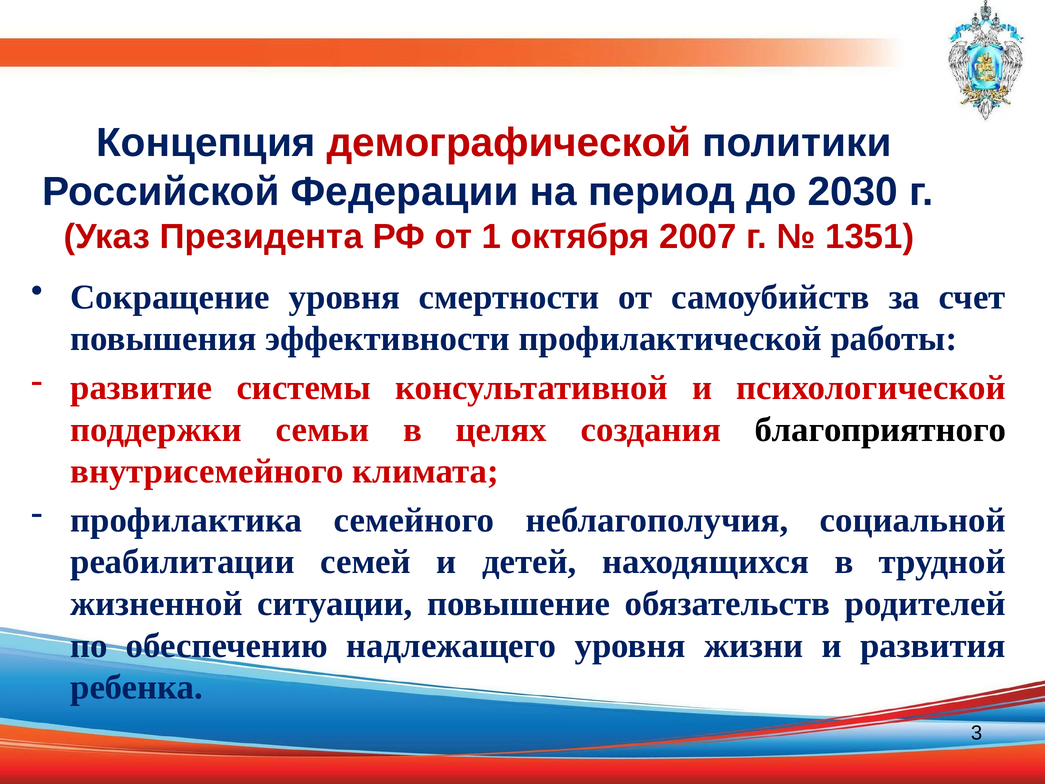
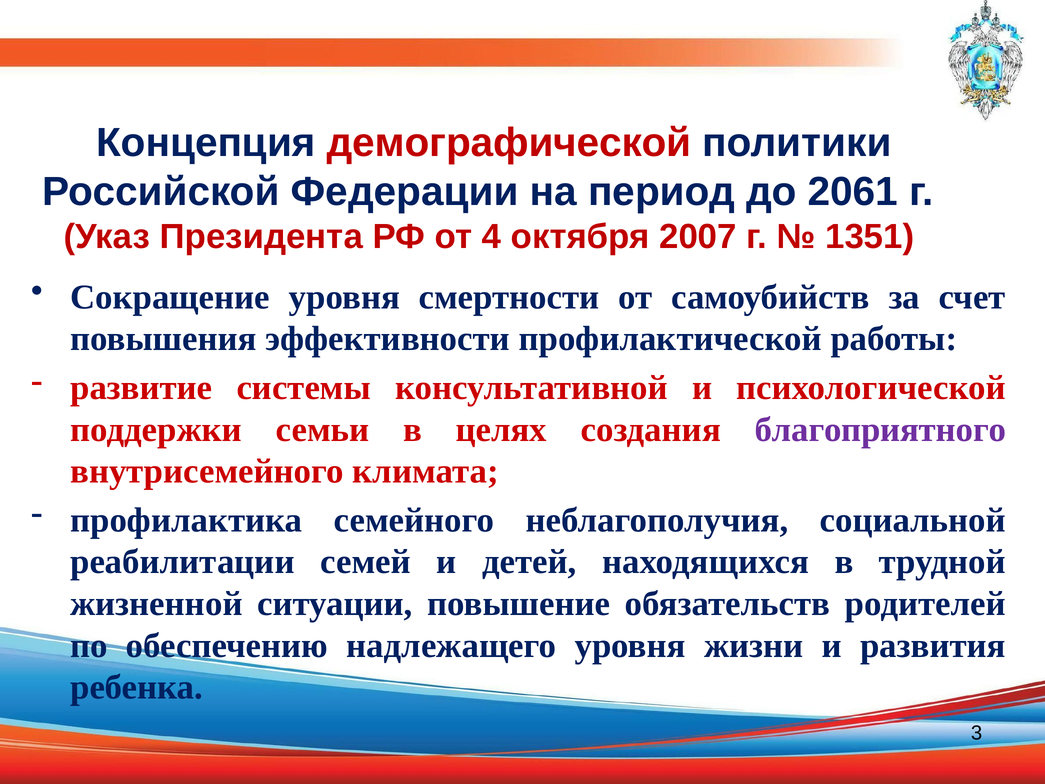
2030: 2030 -> 2061 (853, 192)
1: 1 -> 4 (492, 237)
благоприятного colour: black -> purple (880, 429)
